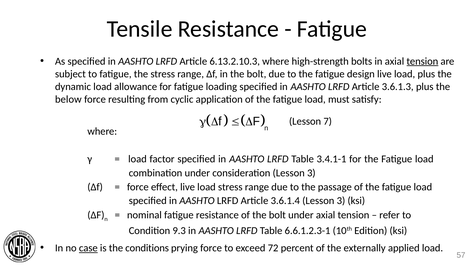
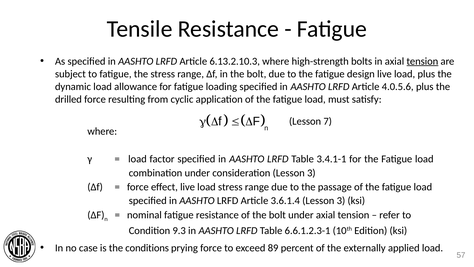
3.6.1.3: 3.6.1.3 -> 4.0.5.6 (398, 86)
below: below -> drilled (68, 99)
case underline: present -> none (88, 248)
72: 72 -> 89 (273, 248)
